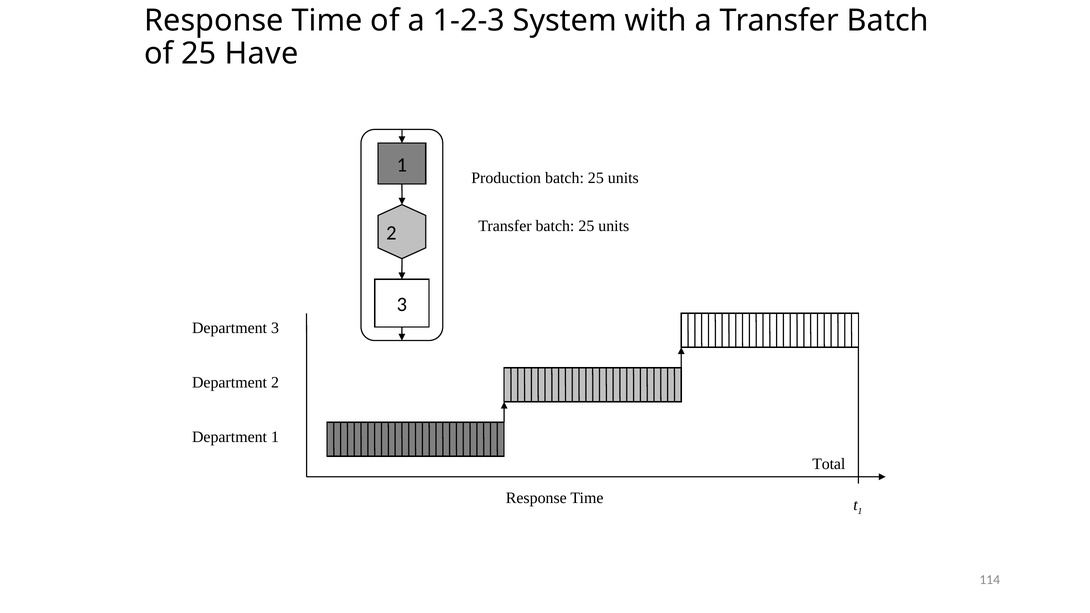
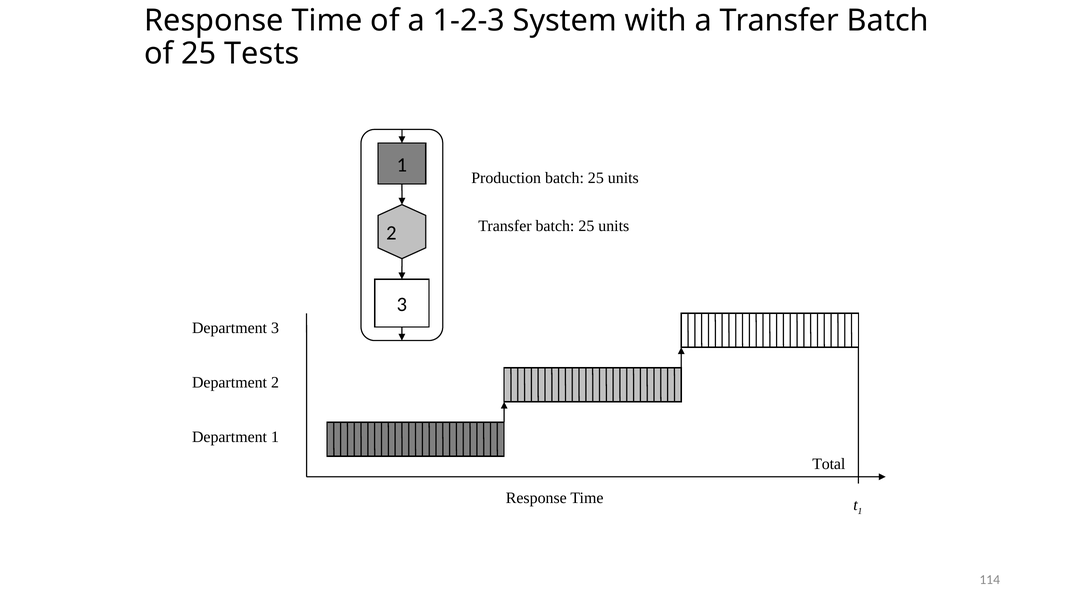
Have: Have -> Tests (262, 54)
